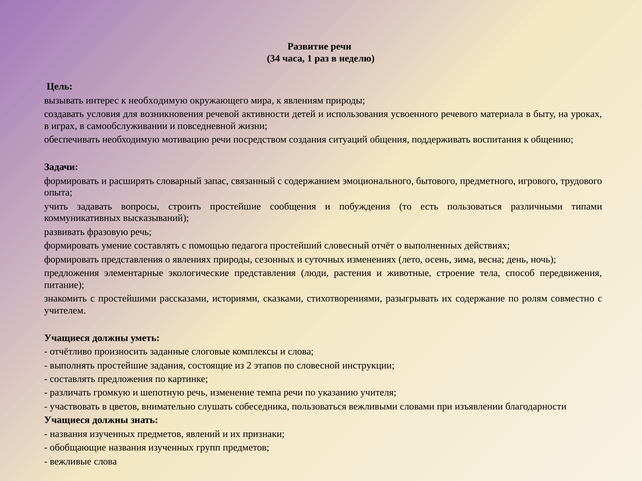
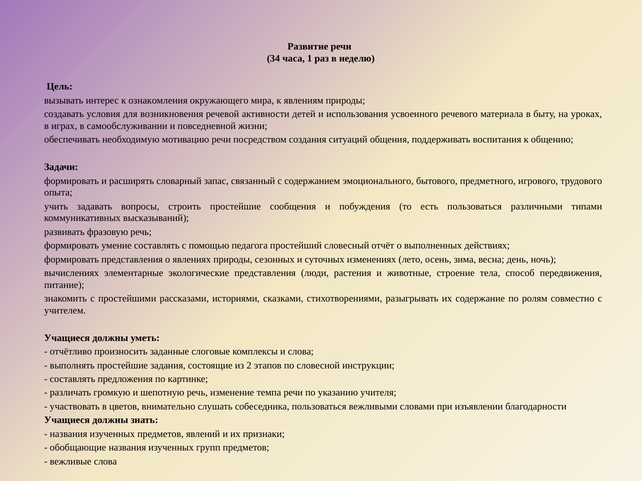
к необходимую: необходимую -> ознакомления (158, 101)
предложения: предложения -> вычислениях (72, 273)
